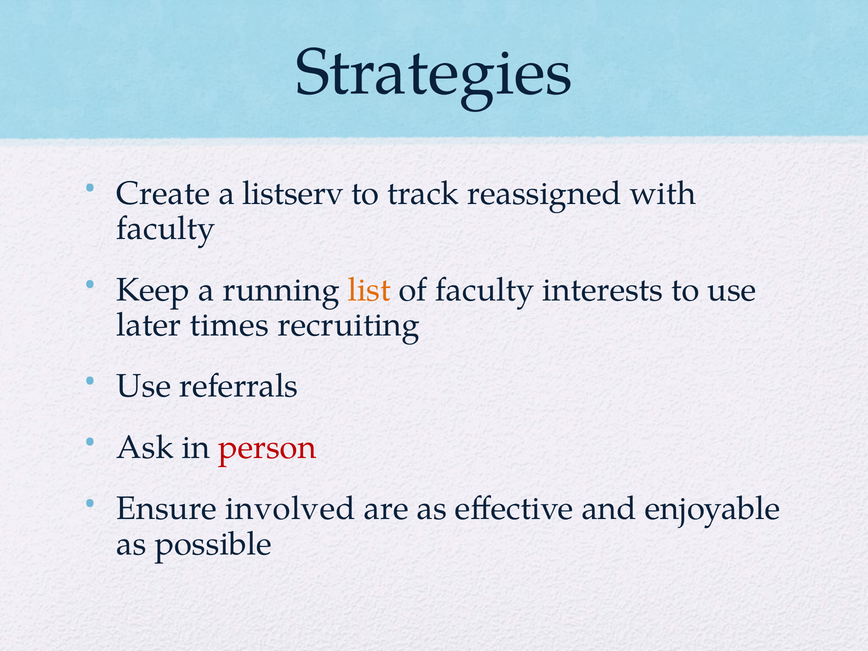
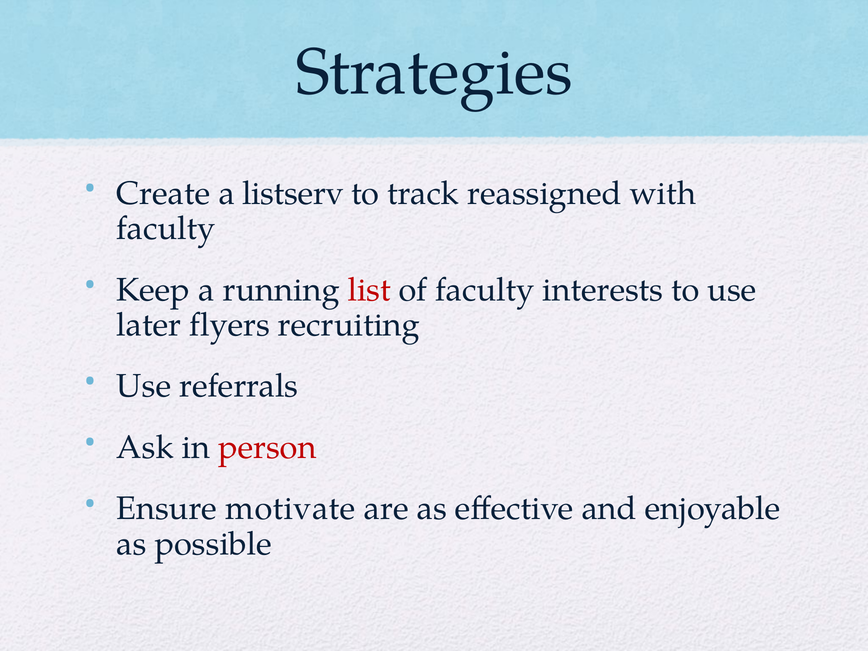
list colour: orange -> red (369, 290)
times: times -> flyers (230, 325)
involved: involved -> motivate (290, 509)
